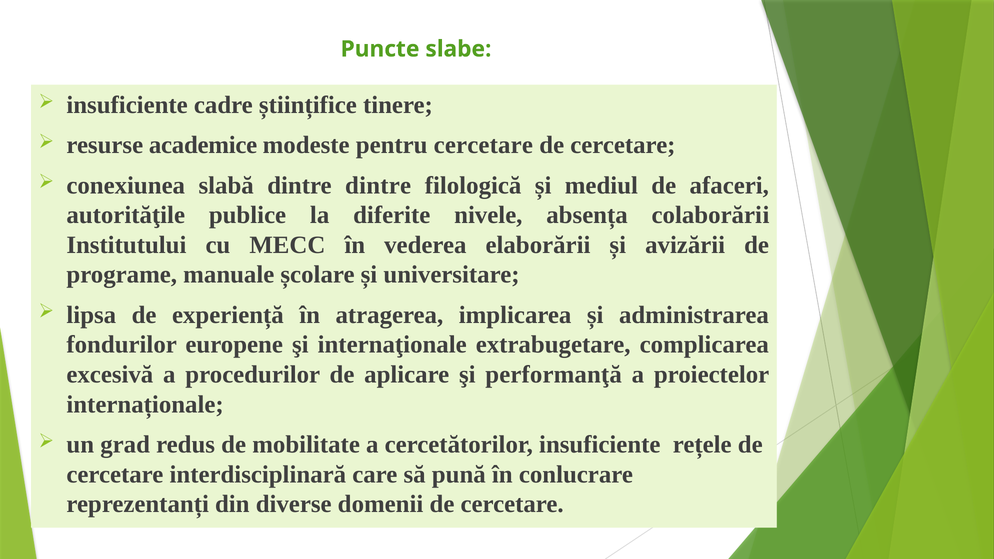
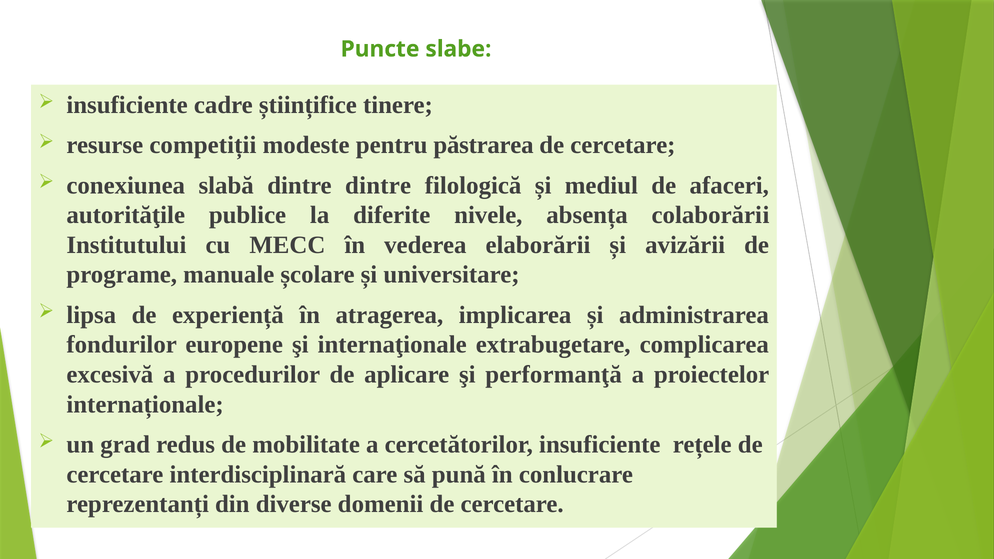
academice: academice -> competiții (203, 145)
pentru cercetare: cercetare -> păstrarea (484, 145)
